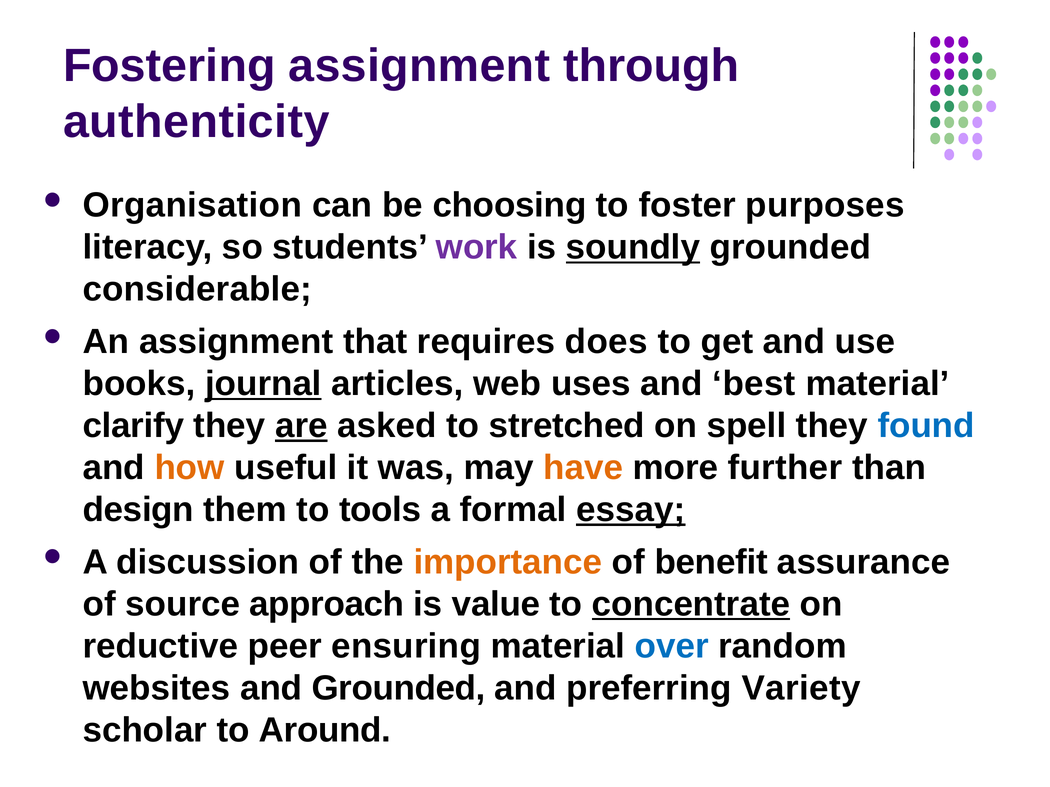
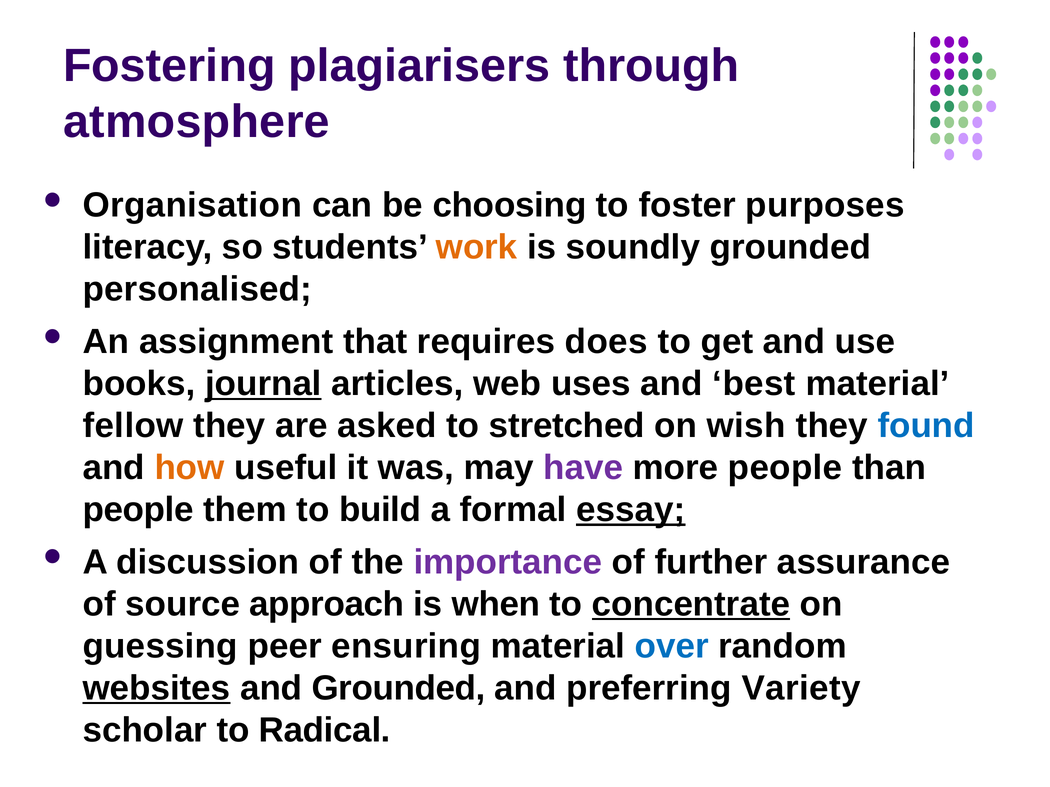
Fostering assignment: assignment -> plagiarisers (419, 66)
authenticity: authenticity -> atmosphere (196, 122)
work colour: purple -> orange (477, 248)
soundly underline: present -> none (633, 248)
considerable: considerable -> personalised (197, 290)
clarify: clarify -> fellow (133, 426)
are underline: present -> none (301, 426)
spell: spell -> wish (746, 426)
have colour: orange -> purple (583, 468)
more further: further -> people (785, 468)
design: design -> people (138, 510)
tools: tools -> build (380, 510)
importance colour: orange -> purple (508, 563)
benefit: benefit -> further (711, 563)
value: value -> when (496, 605)
reductive: reductive -> guessing (160, 647)
websites underline: none -> present (157, 689)
Around: Around -> Radical (325, 731)
